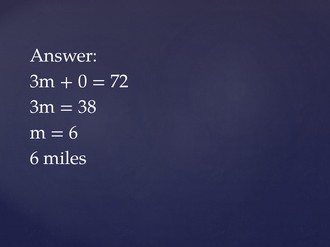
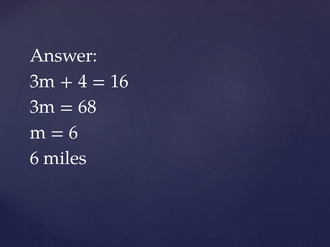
0: 0 -> 4 (83, 81)
72: 72 -> 16 (119, 81)
38: 38 -> 68 (87, 107)
